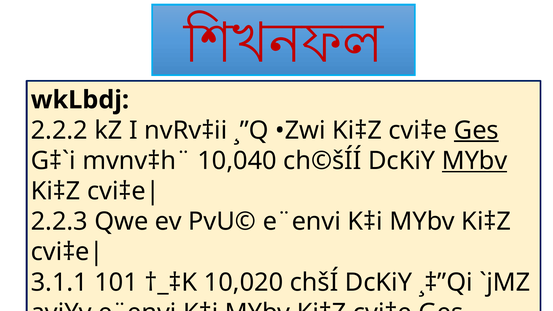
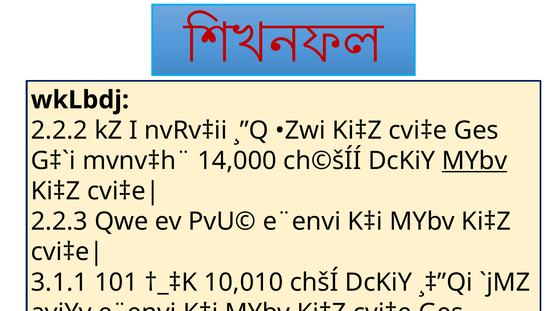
Ges underline: present -> none (476, 130)
10,040: 10,040 -> 14,000 (237, 161)
10,020: 10,020 -> 10,010 (244, 282)
